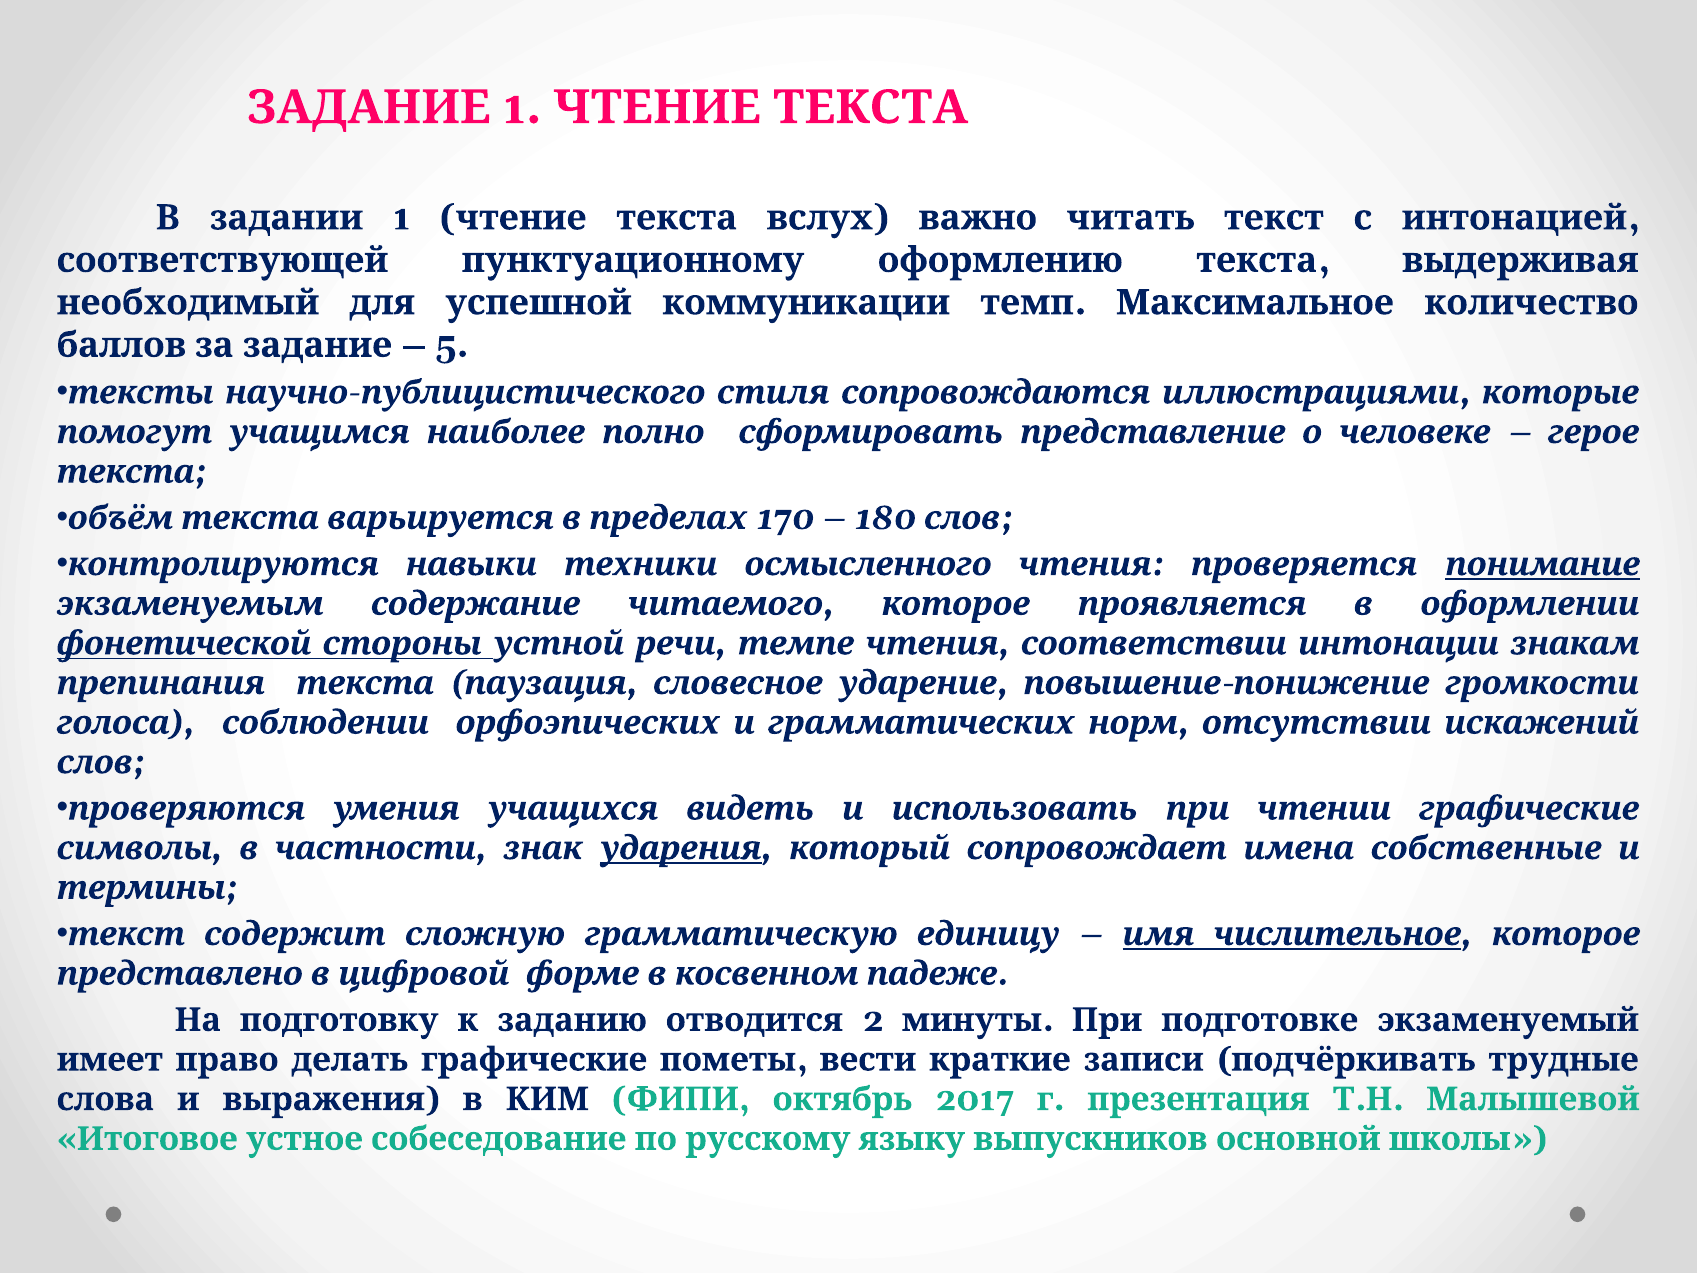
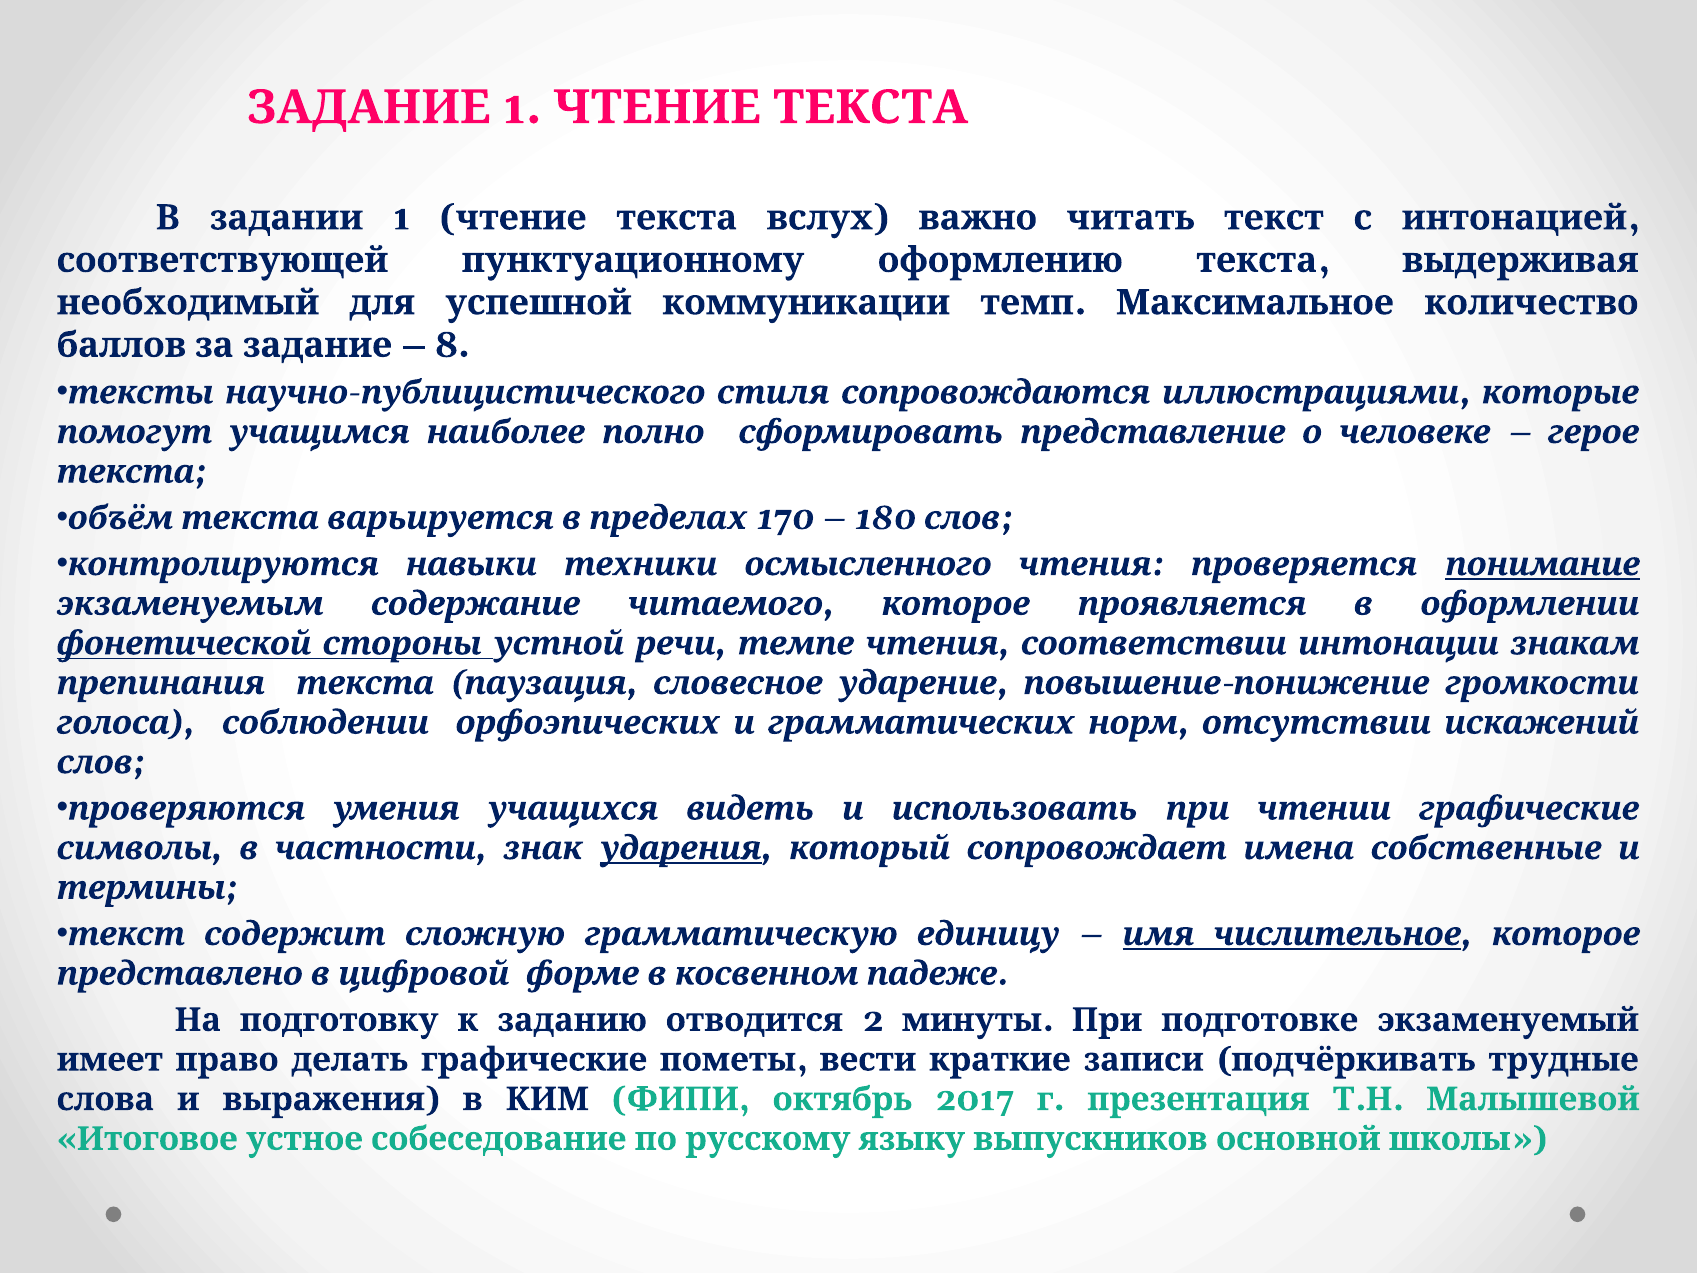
5: 5 -> 8 (452, 345)
